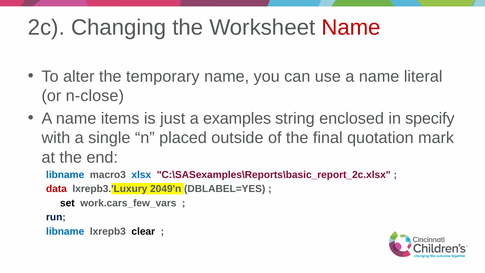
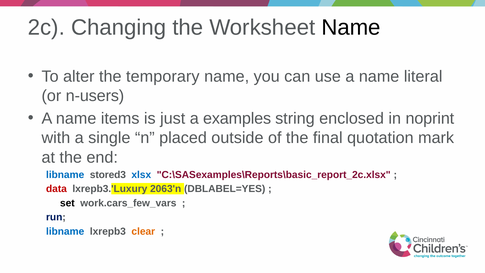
Name colour: red -> black (351, 28)
n-close: n-close -> n-users (95, 96)
specify: specify -> noprint (430, 118)
macro3: macro3 -> stored3 (108, 175)
2049'n: 2049'n -> 2063'n (166, 189)
clear colour: black -> orange (143, 231)
